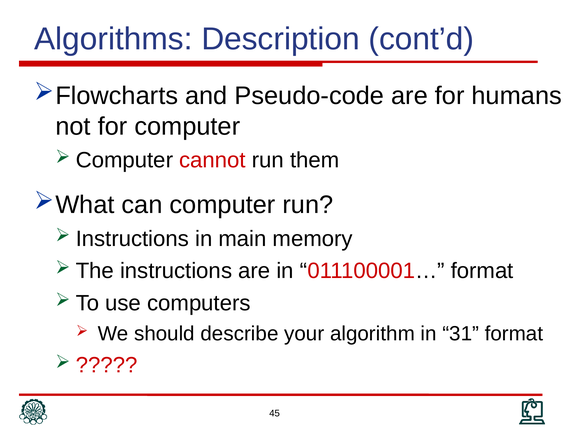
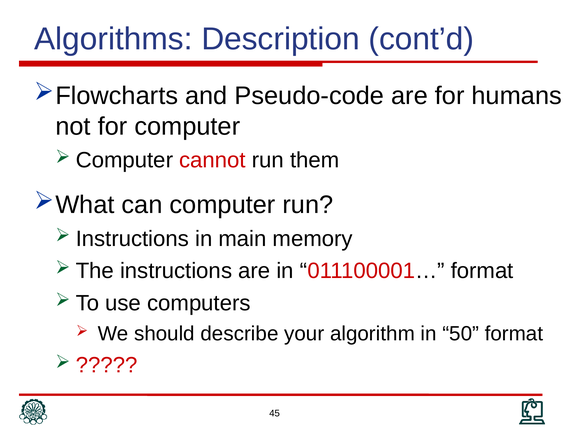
31: 31 -> 50 (461, 334)
